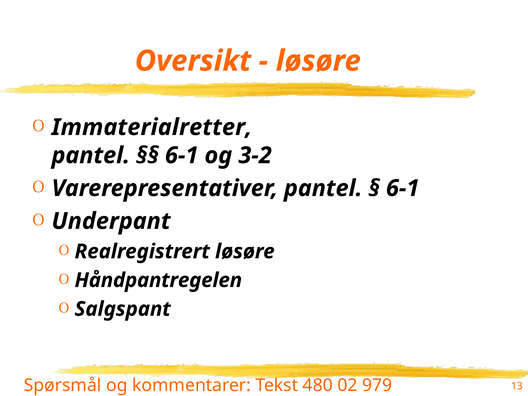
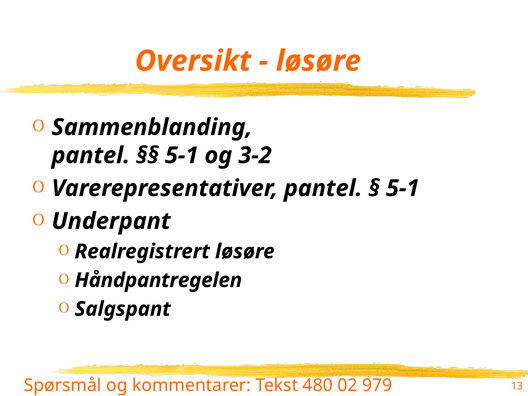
Immaterialretter: Immaterialretter -> Sammenblanding (152, 127)
6-1: 6-1 -> 5-1 (182, 155)
6-1: 6-1 -> 5-1 (403, 188)
